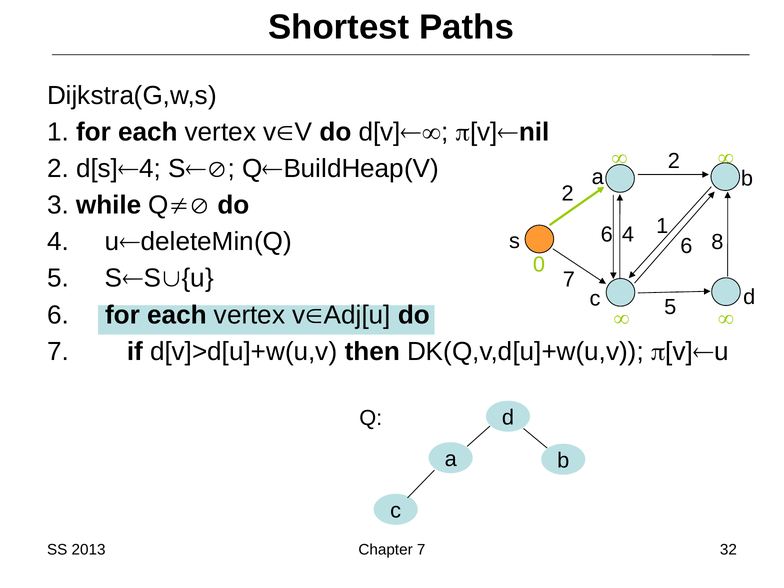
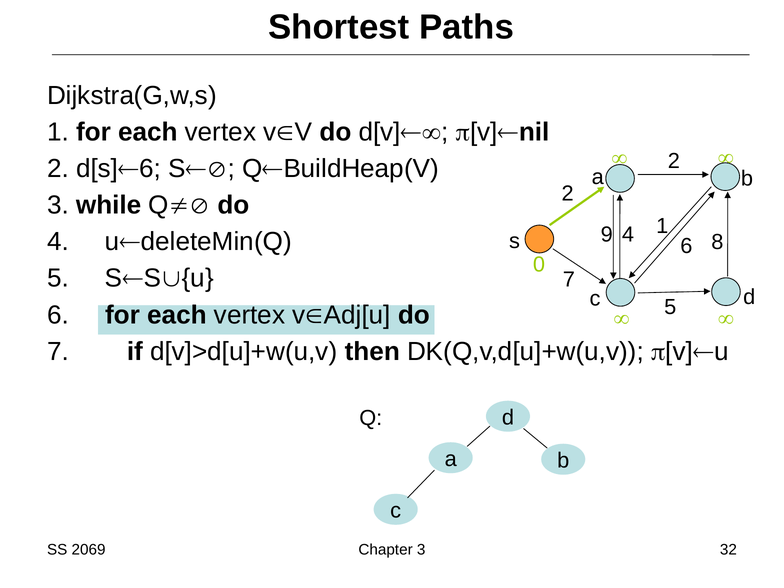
4: 4 -> 6 (150, 169)
s 6: 6 -> 9 (607, 234)
2013: 2013 -> 2069 (89, 550)
Chapter 7: 7 -> 3 (421, 550)
